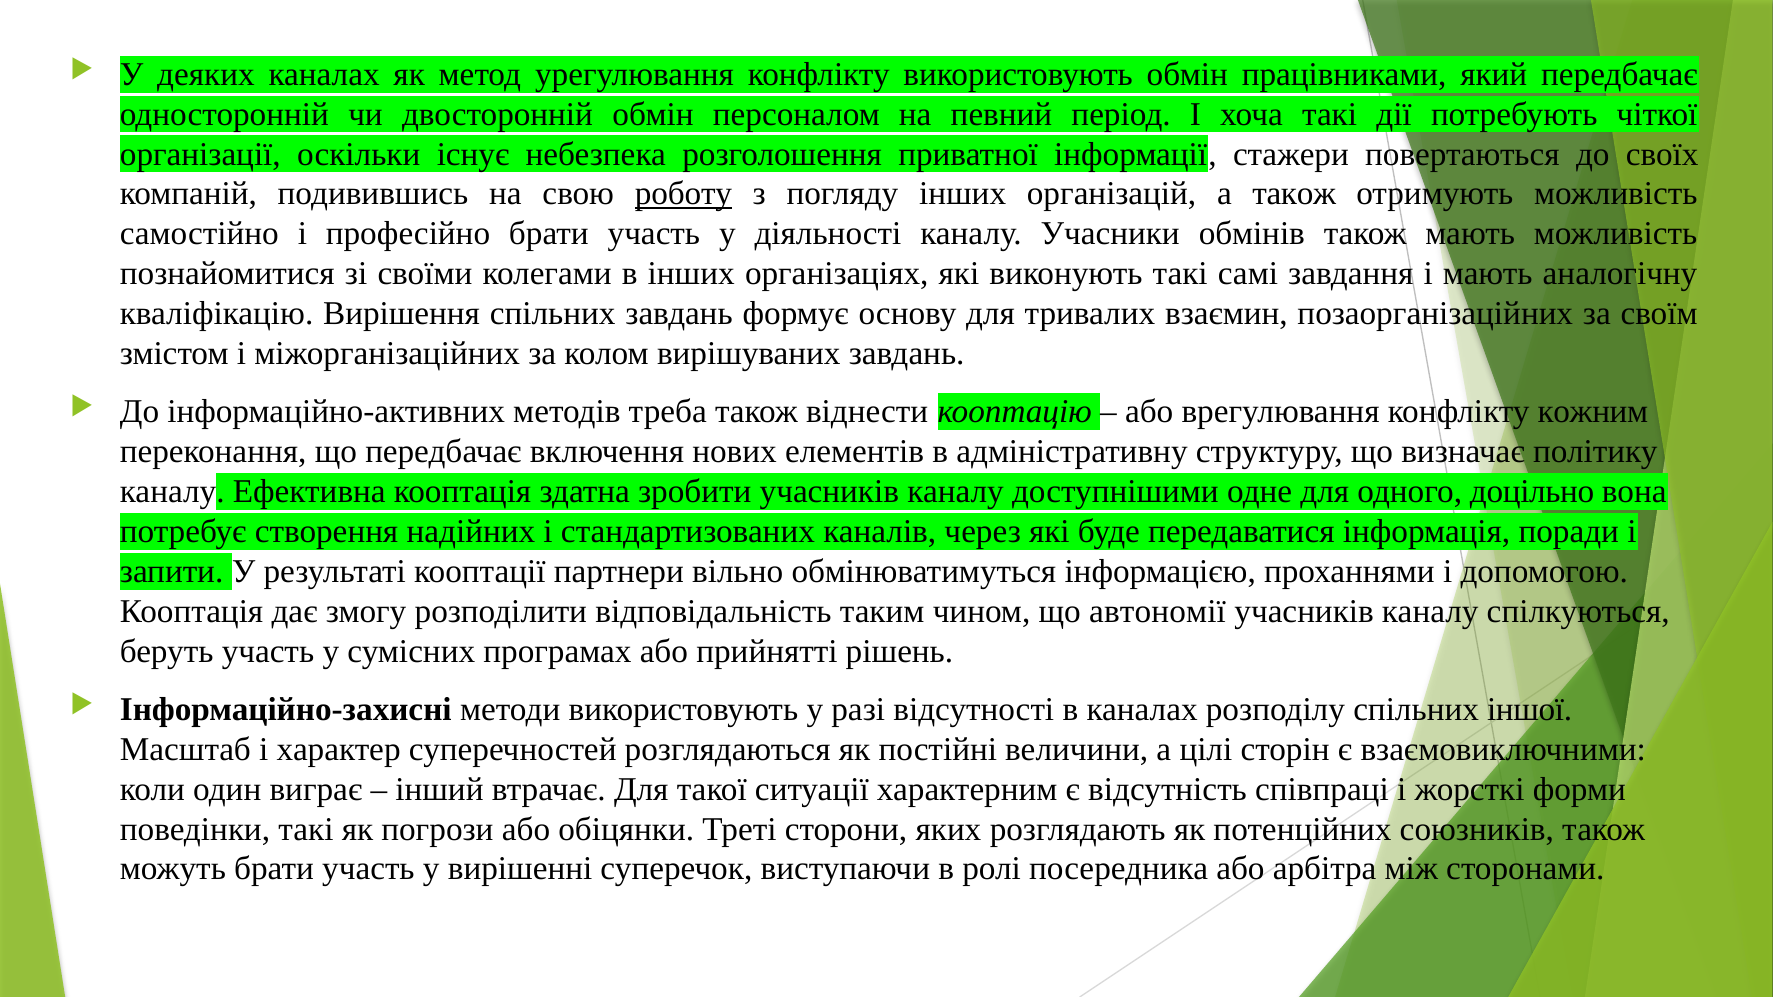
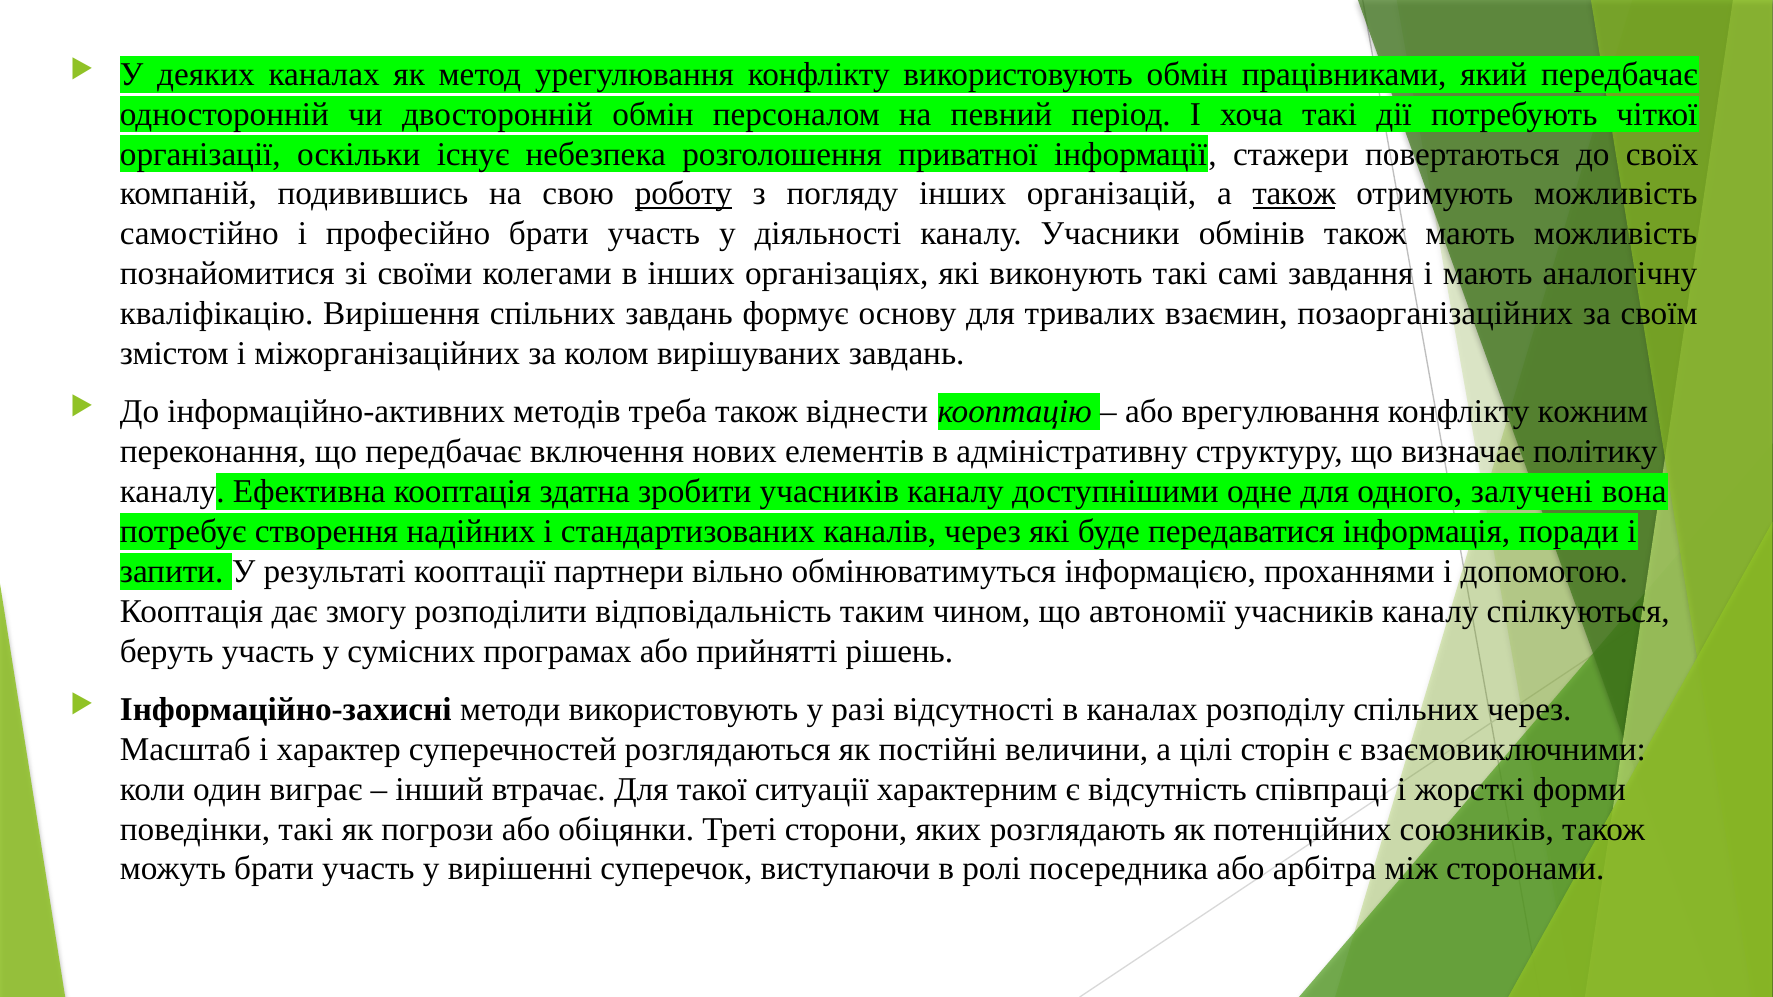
також underline: none -> present (1294, 194)
доцільно: доцільно -> залучені (1532, 492)
спільних іншої: іншої -> через (1529, 710)
